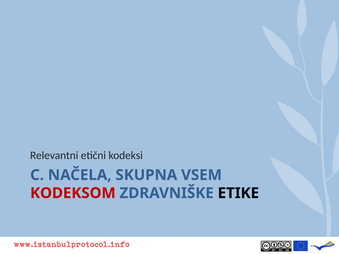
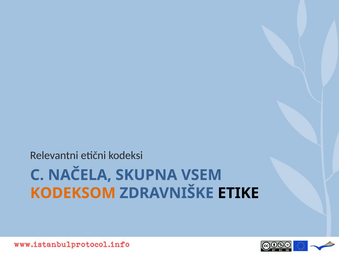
KODEKSOM colour: red -> orange (73, 193)
